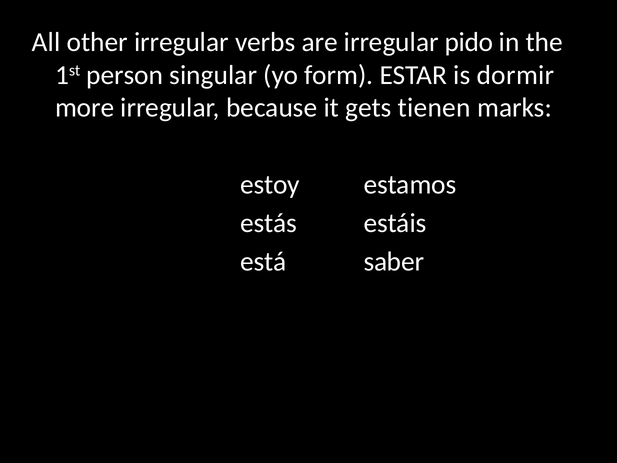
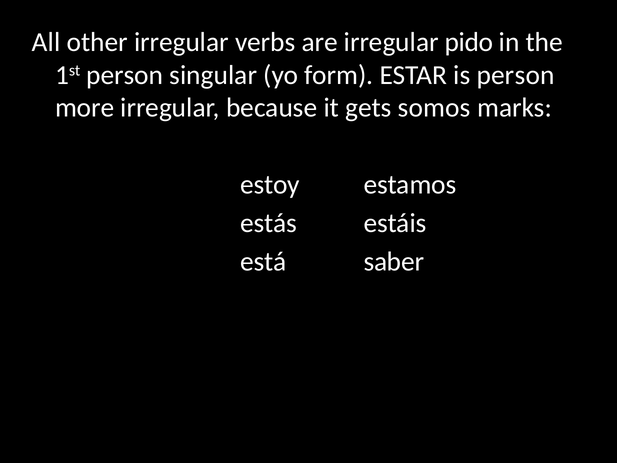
is dormir: dormir -> person (516, 75)
tienen: tienen -> somos (434, 108)
